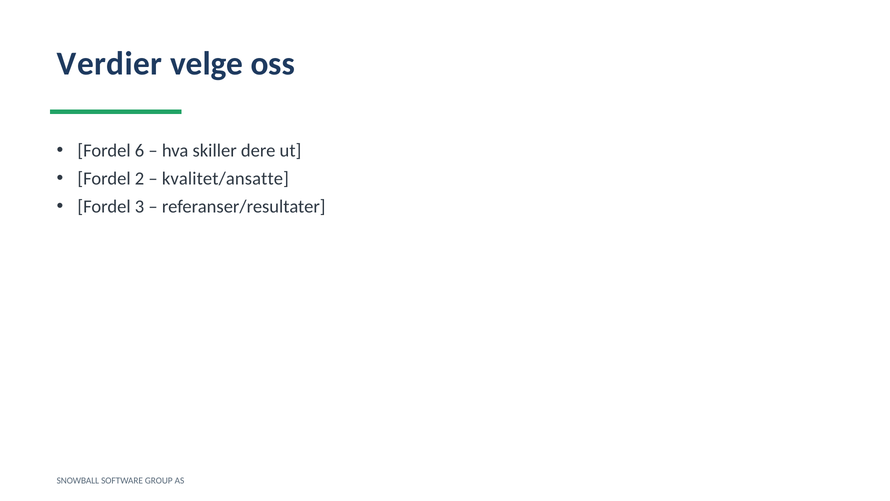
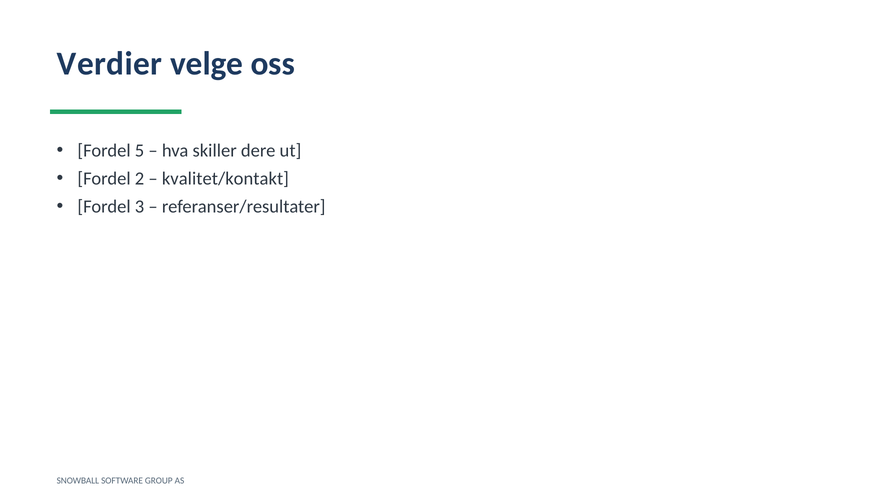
6: 6 -> 5 (140, 151)
kvalitet/ansatte: kvalitet/ansatte -> kvalitet/kontakt (225, 179)
